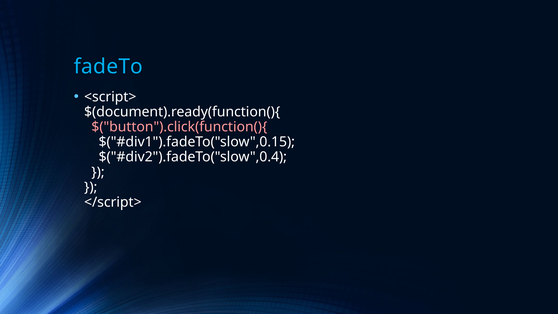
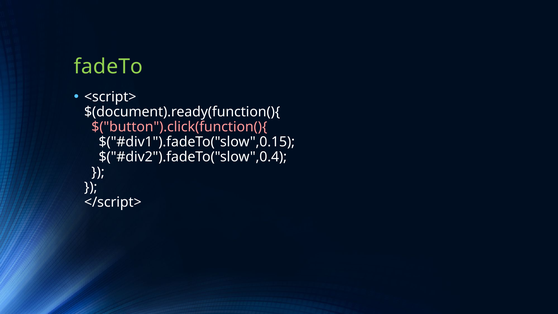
fadeTo colour: light blue -> light green (108, 67)
